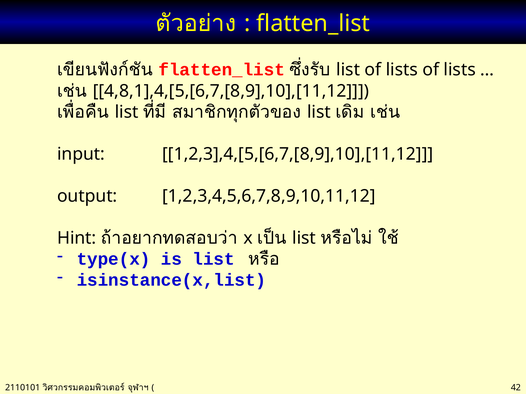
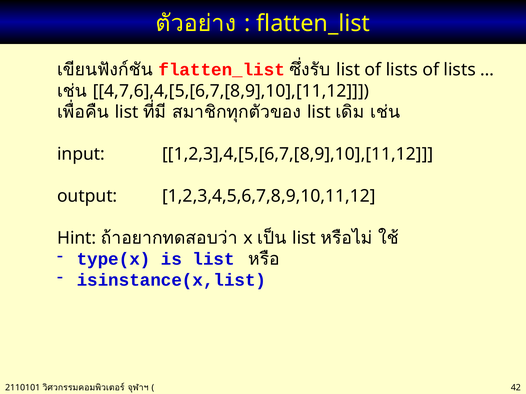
4,8,1],4,[5,[6,7,[8,9],10],[11,12: 4,8,1],4,[5,[6,7,[8,9],10],[11,12 -> 4,7,6],4,[5,[6,7,[8,9],10],[11,12 (231, 91)
